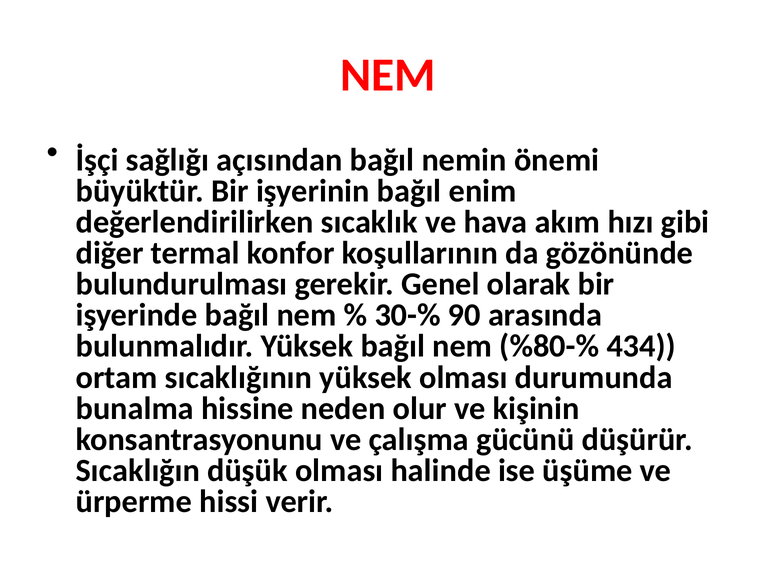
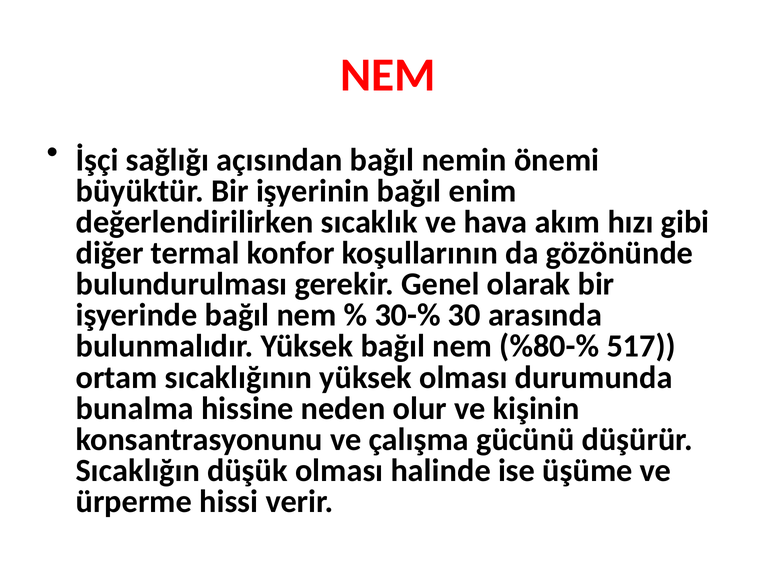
90: 90 -> 30 (464, 315)
434: 434 -> 517 (641, 346)
